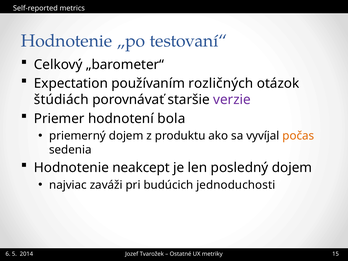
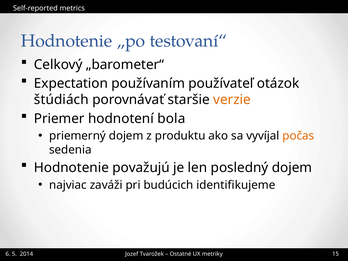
rozličných: rozličných -> používateľ (221, 83)
verzie colour: purple -> orange (232, 100)
neakcept: neakcept -> považujú (141, 168)
jednoduchosti: jednoduchosti -> identifikujeme (236, 185)
